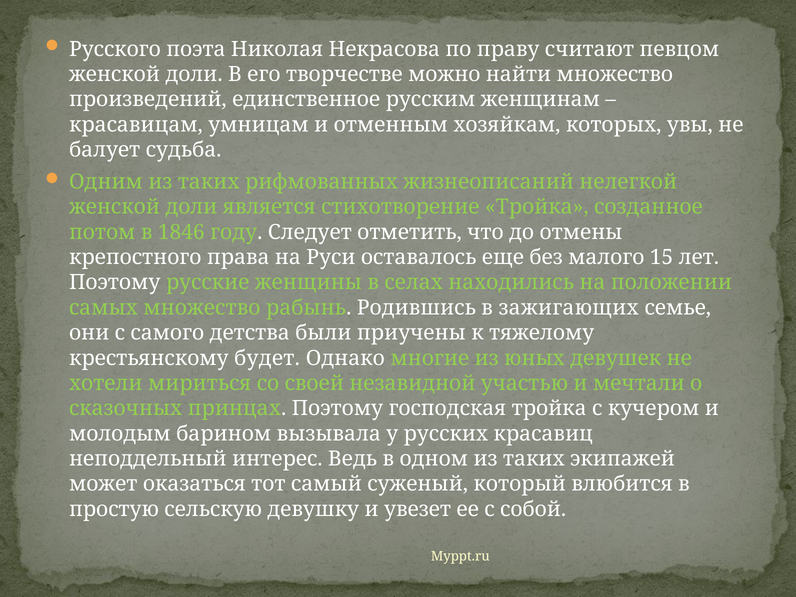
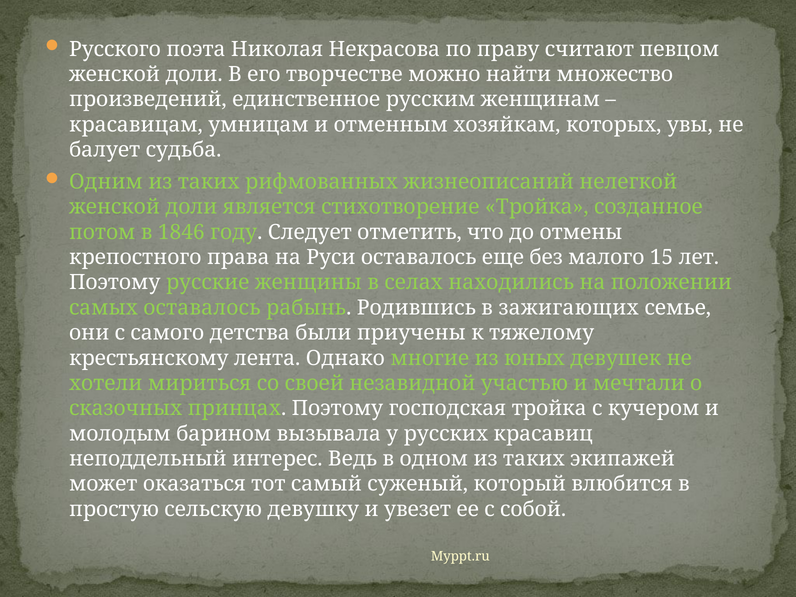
самых множество: множество -> оставалось (202, 308)
будет: будет -> лента (267, 358)
